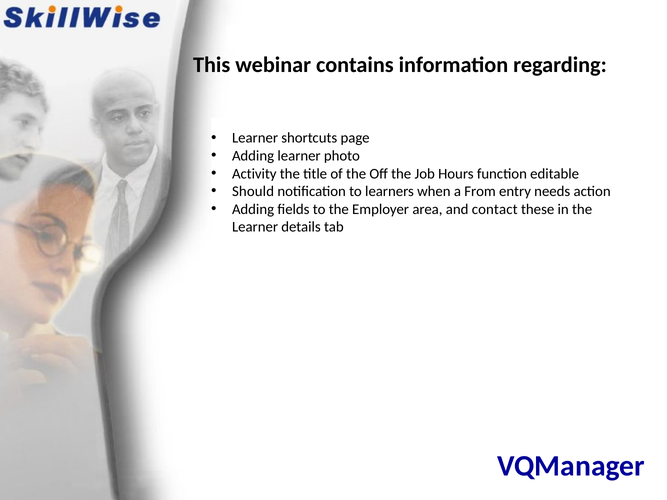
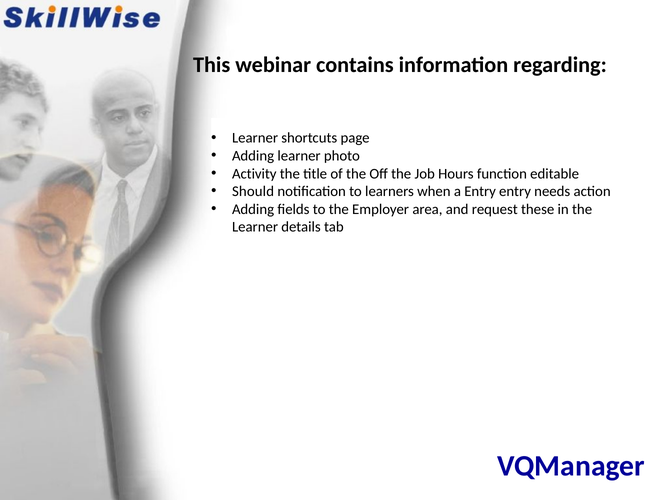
a From: From -> Entry (480, 191)
contact: contact -> request (495, 209)
